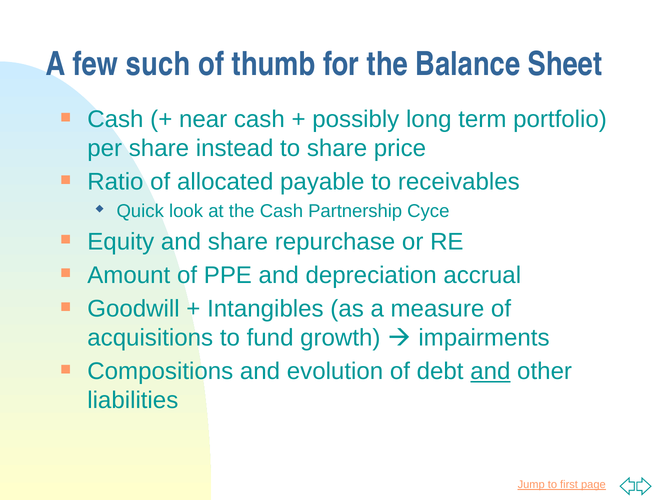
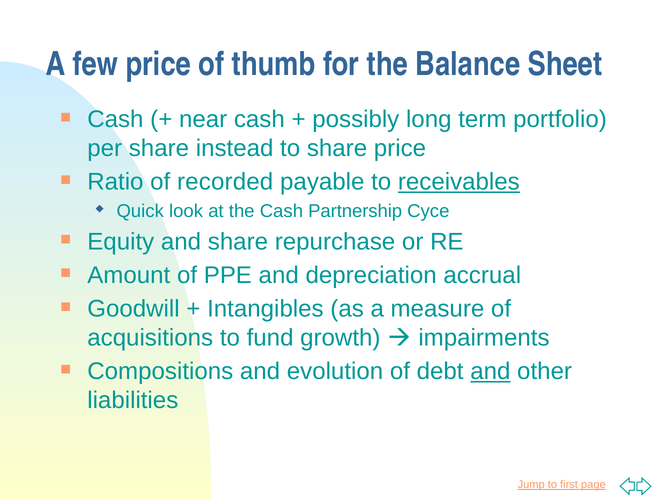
few such: such -> price (158, 64)
allocated: allocated -> recorded (225, 182)
receivables underline: none -> present (459, 182)
